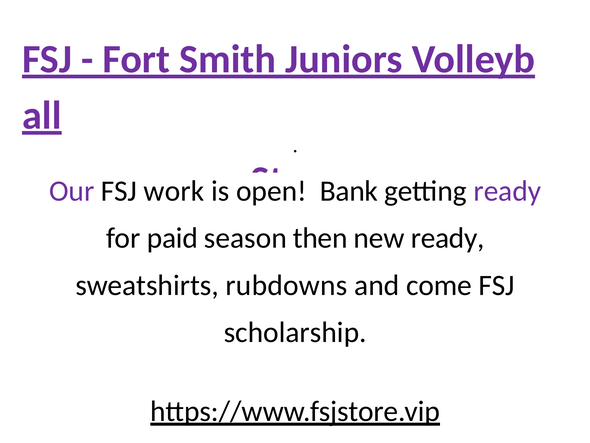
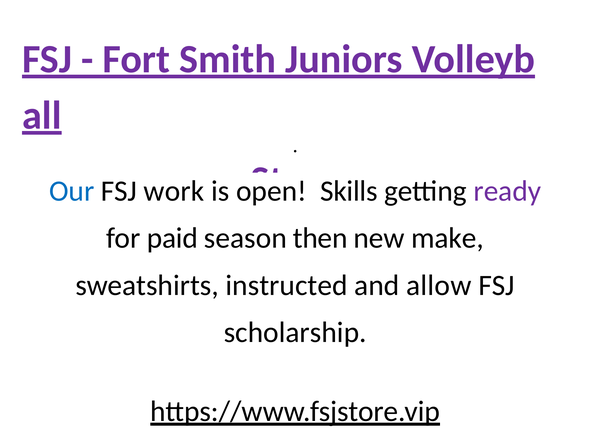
Our colour: purple -> blue (72, 191)
Bank: Bank -> Skills (349, 191)
new ready: ready -> make (448, 238)
rubdowns: rubdowns -> instructed (287, 285)
come: come -> allow (439, 285)
